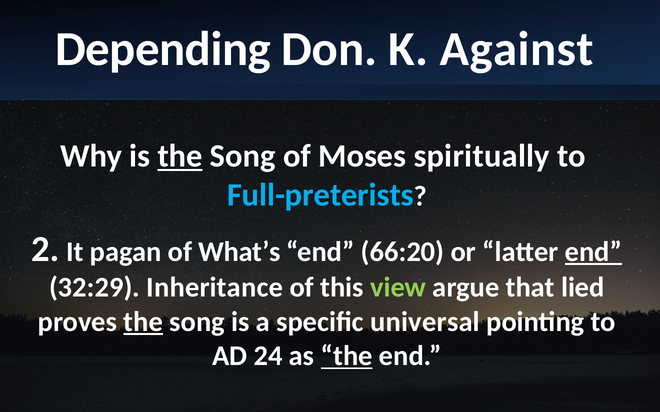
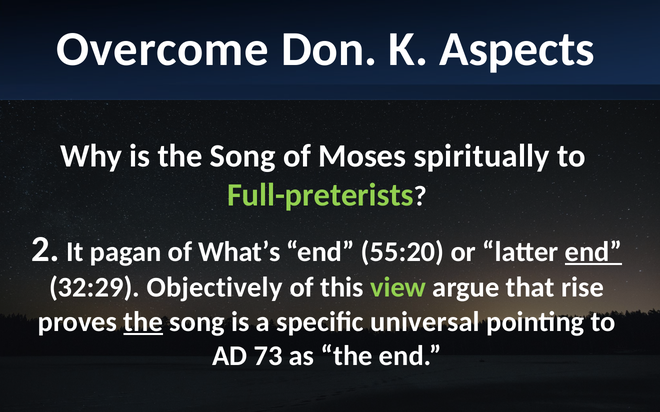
Depending: Depending -> Overcome (163, 49)
Against: Against -> Aspects (517, 49)
the underline: present -> none (180, 156)
Full-preterists colour: light blue -> light green (320, 195)
66:20: 66:20 -> 55:20 (403, 252)
Inheritance: Inheritance -> Objectively (215, 288)
lied: lied -> rise (583, 288)
24: 24 -> 73 (268, 356)
the underline: present -> none (347, 356)
